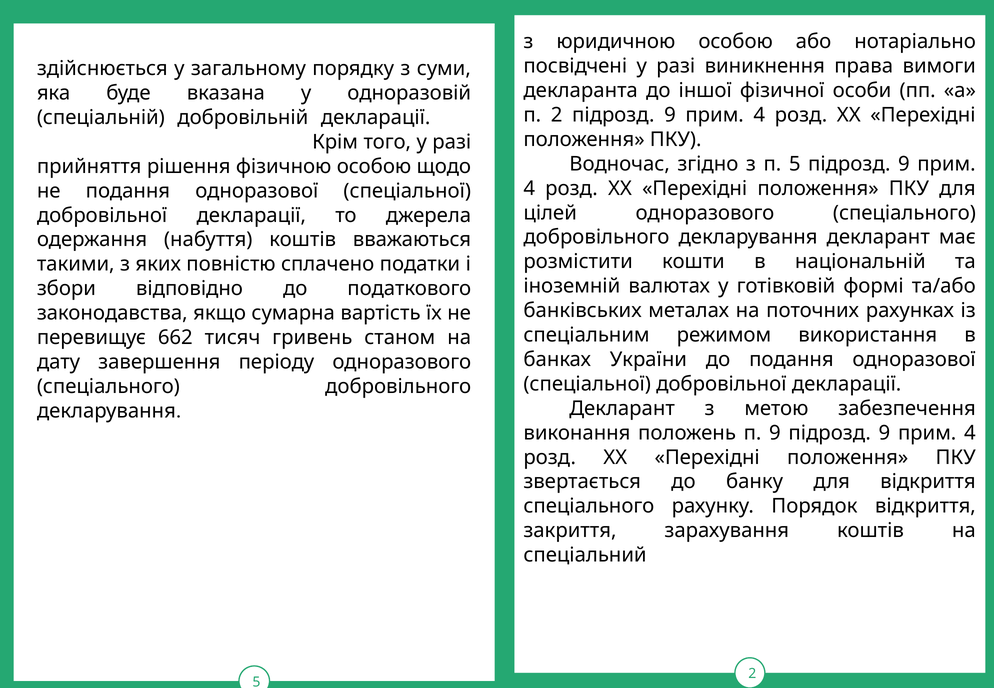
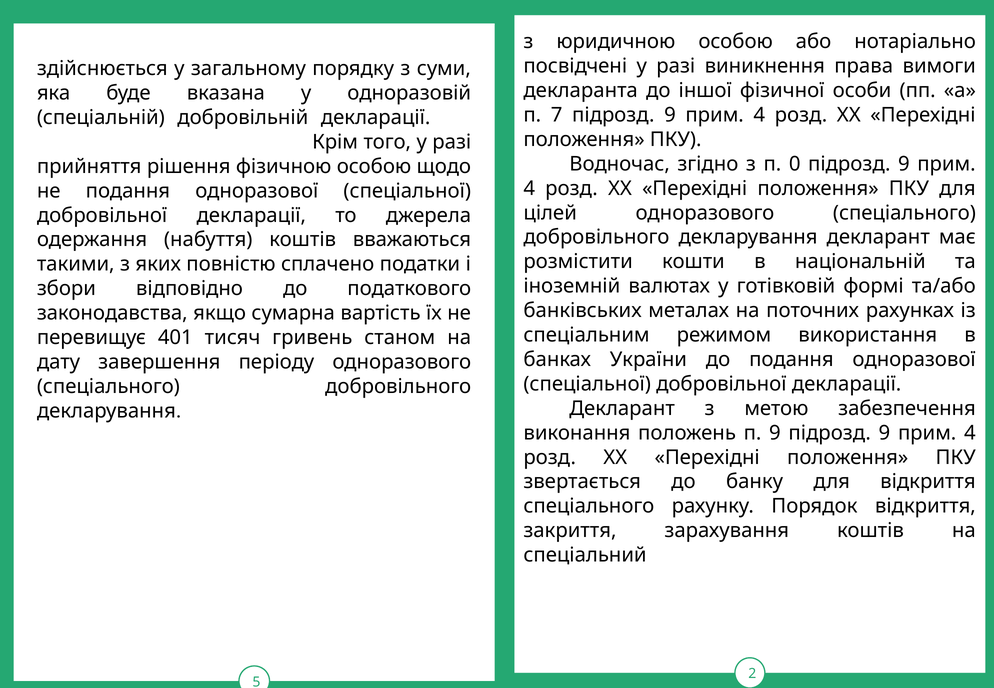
п 2: 2 -> 7 (557, 115)
п 5: 5 -> 0 (795, 164)
662: 662 -> 401 (175, 338)
